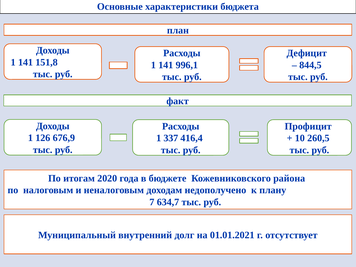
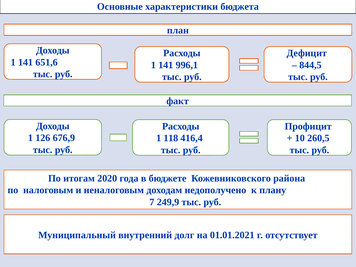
151,8: 151,8 -> 651,6 (47, 62)
337: 337 -> 118 (171, 138)
634,7: 634,7 -> 249,9 (168, 202)
